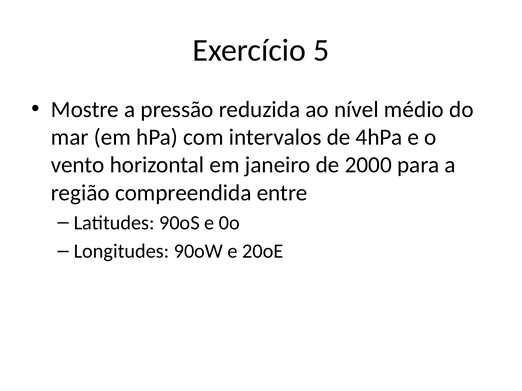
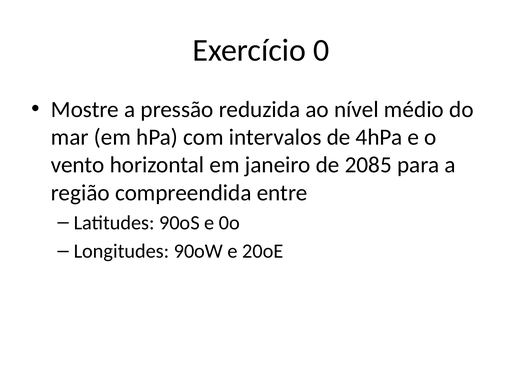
5: 5 -> 0 (321, 51)
2000: 2000 -> 2085 (368, 165)
